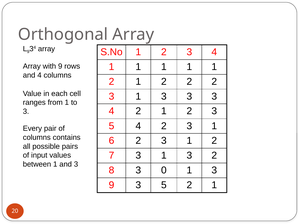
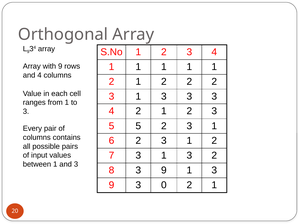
5 4: 4 -> 5 (138, 126)
8 3 0: 0 -> 9 (164, 170)
9 3 5: 5 -> 0 (164, 185)
